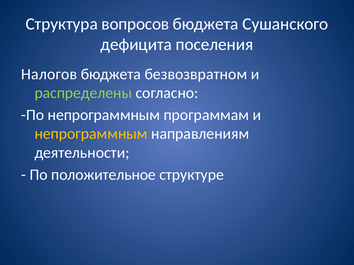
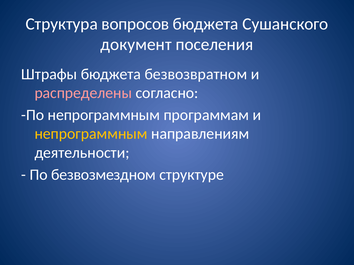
дефицита: дефицита -> документ (136, 45)
Налогов: Налогов -> Штрафы (49, 74)
распределены colour: light green -> pink (83, 93)
положительное: положительное -> безвозмездном (104, 175)
